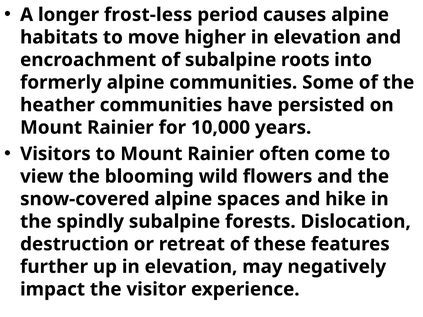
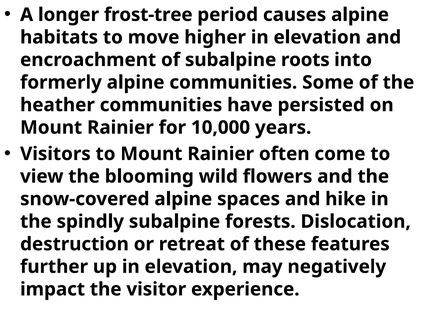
frost-less: frost-less -> frost-tree (148, 15)
